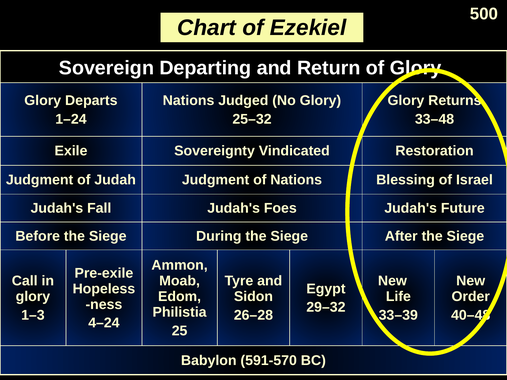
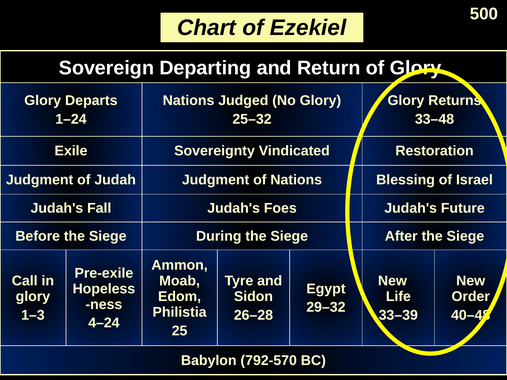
591-570: 591-570 -> 792-570 (269, 361)
